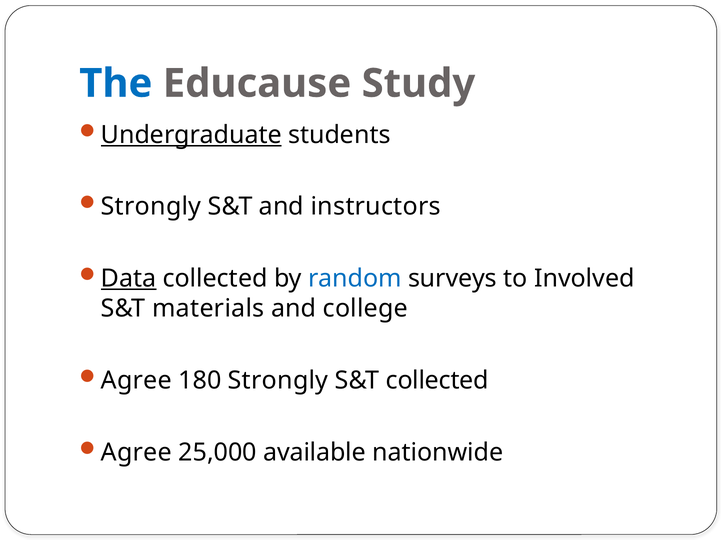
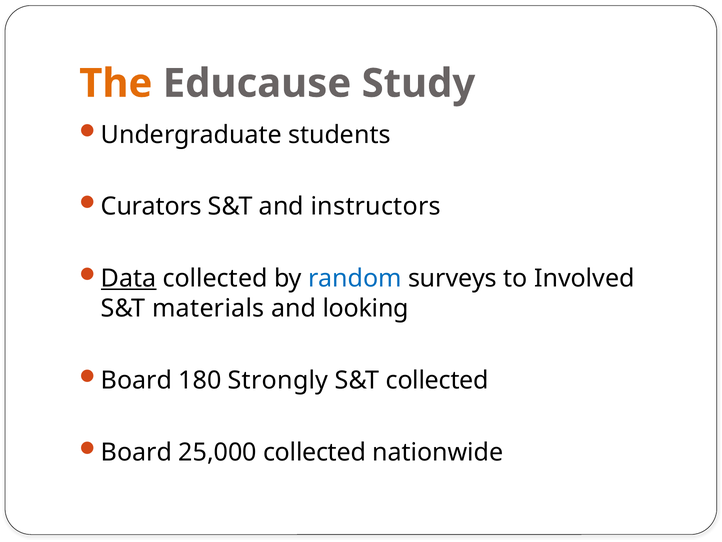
The colour: blue -> orange (116, 83)
Undergraduate underline: present -> none (191, 135)
Strongly: Strongly -> Curators (151, 206)
college: college -> looking (366, 308)
Agree: Agree -> Board (136, 380)
Agree: Agree -> Board (136, 452)
25,000 available: available -> collected (315, 452)
